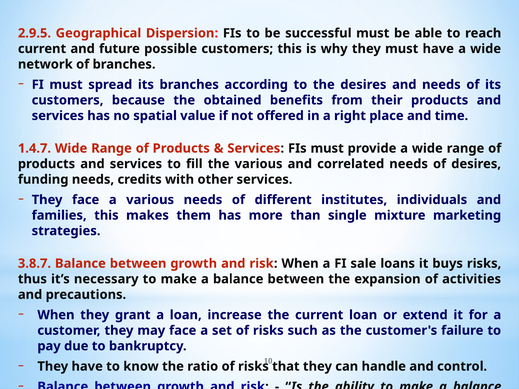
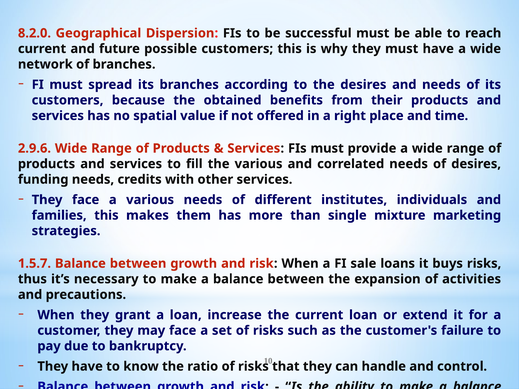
2.9.5: 2.9.5 -> 8.2.0 (34, 33)
1.4.7: 1.4.7 -> 2.9.6 (34, 148)
3.8.7: 3.8.7 -> 1.5.7 (34, 264)
